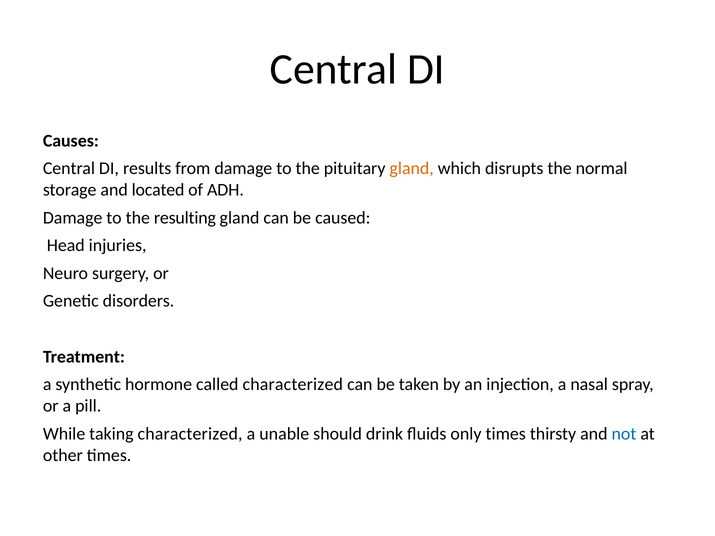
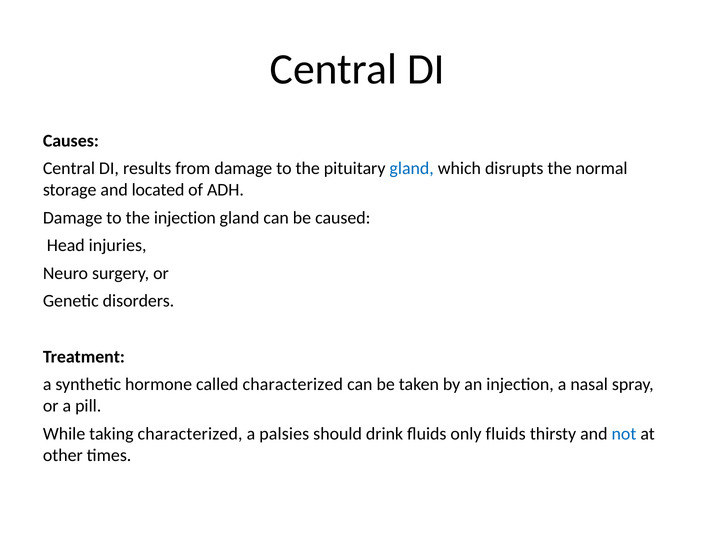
gland colour: orange -> blue (412, 168)
the resulting: resulting -> injection (185, 218)
unable: unable -> palsies (284, 434)
only times: times -> fluids (506, 434)
